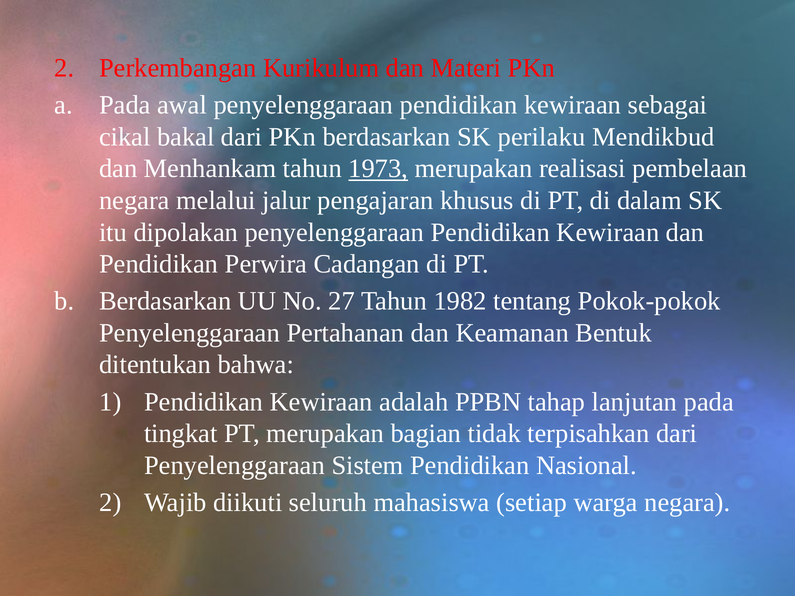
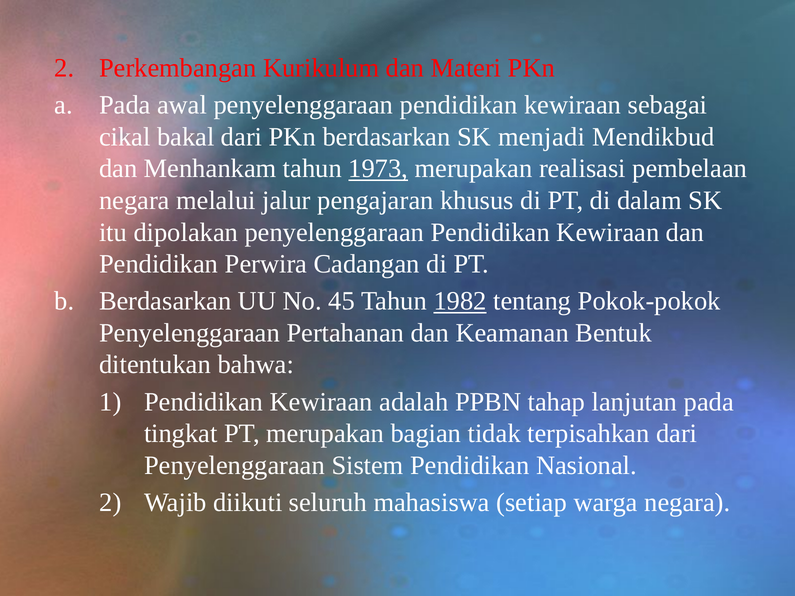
perilaku: perilaku -> menjadi (542, 137)
27: 27 -> 45 (342, 301)
1982 underline: none -> present (460, 301)
